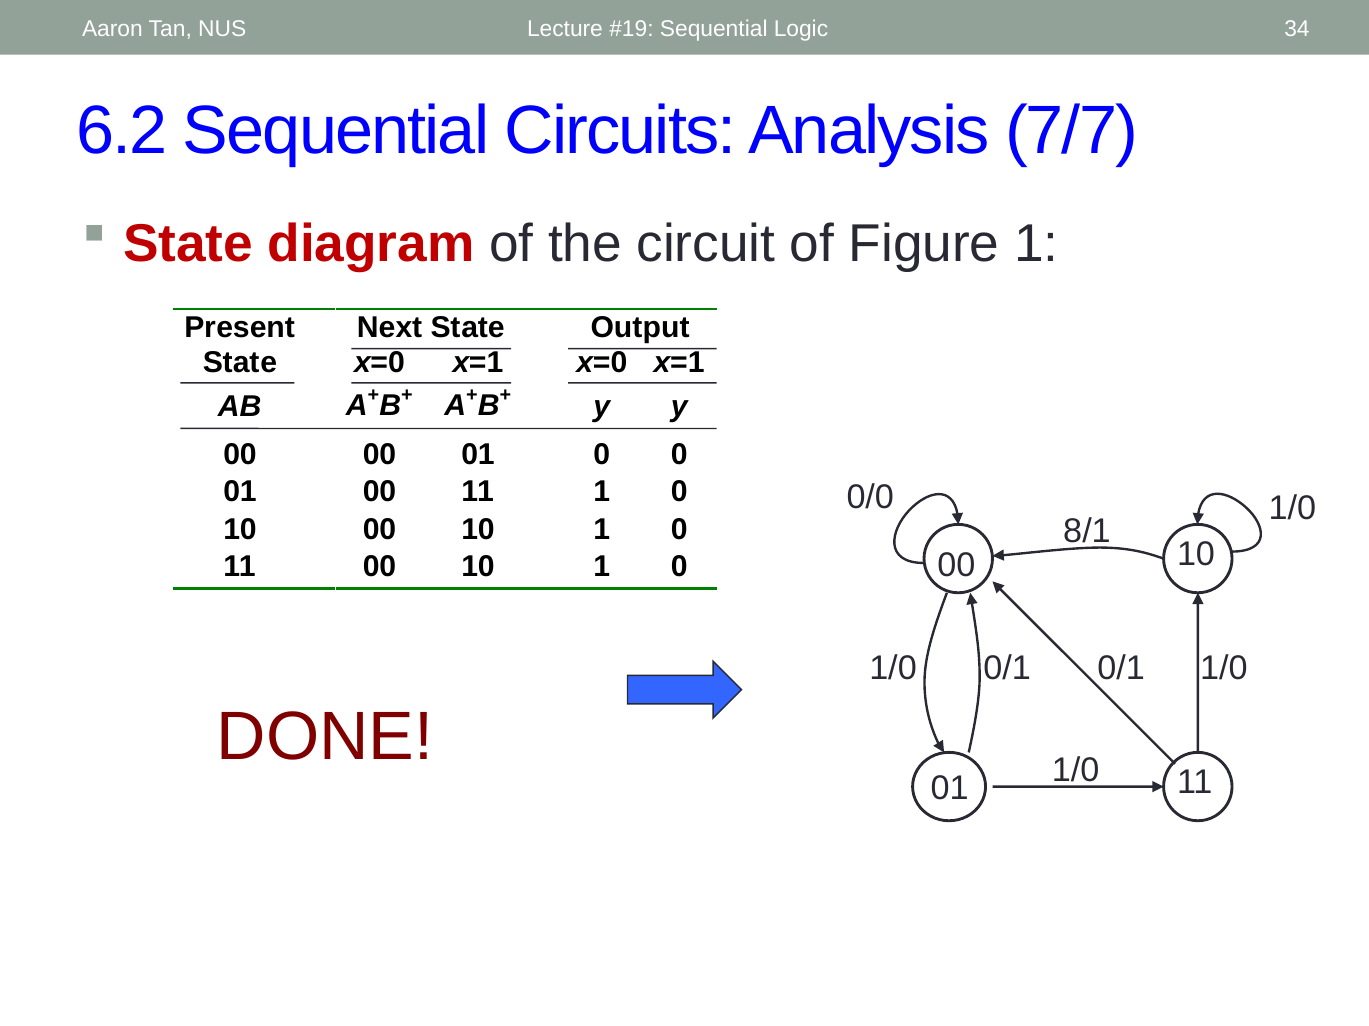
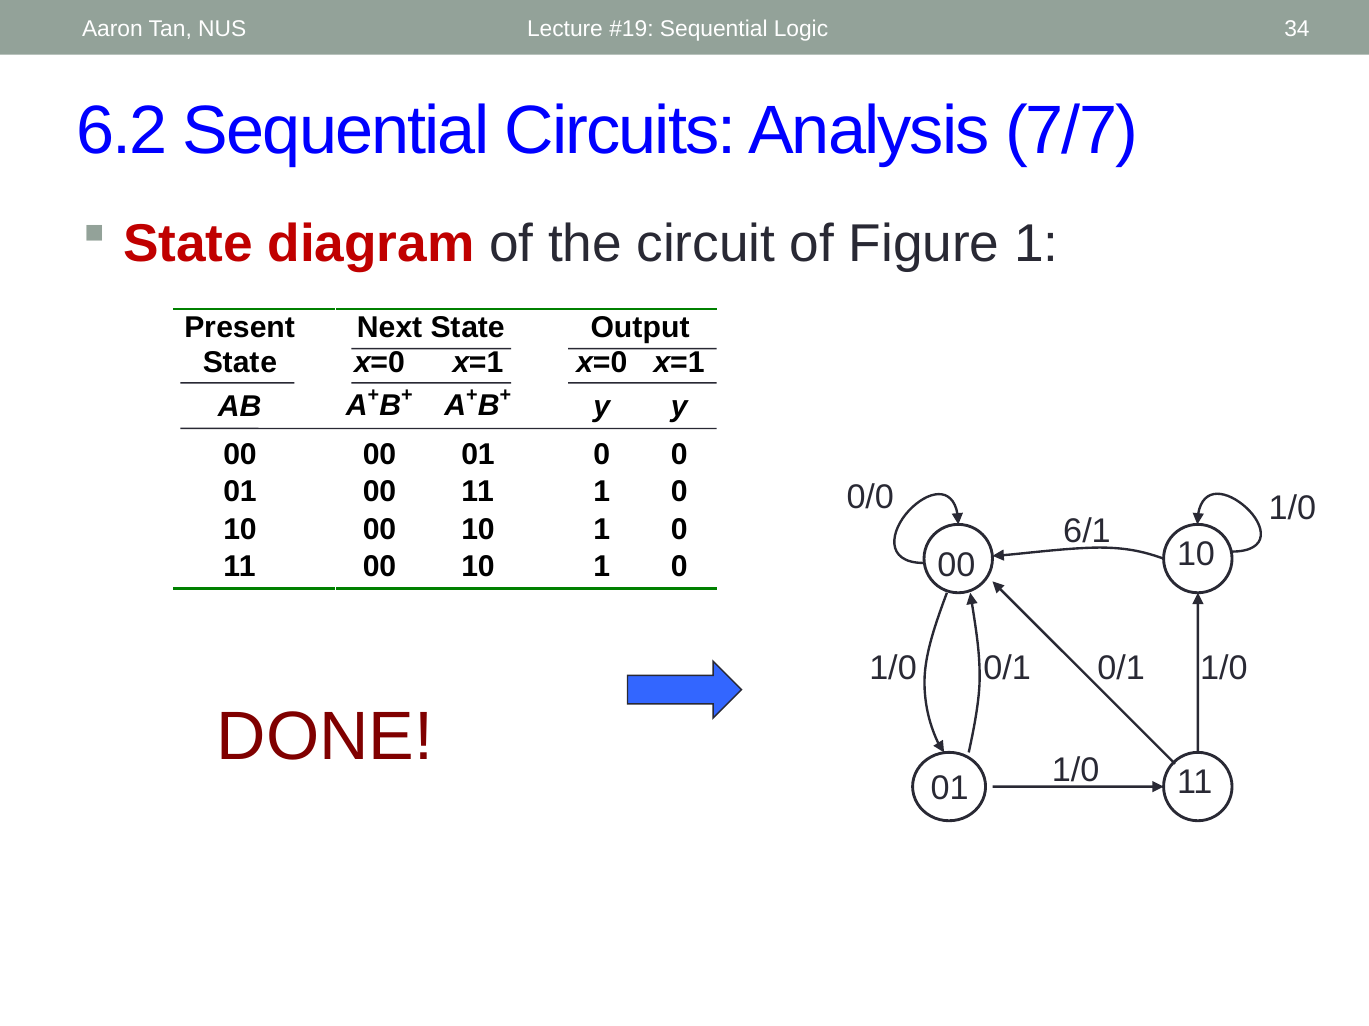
8/1: 8/1 -> 6/1 (1087, 532)
